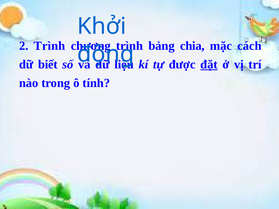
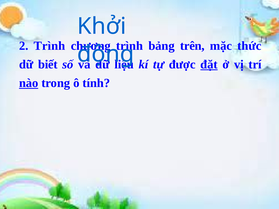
chia: chia -> trên (192, 46)
cách: cách -> thức (249, 46)
nào underline: none -> present (29, 83)
